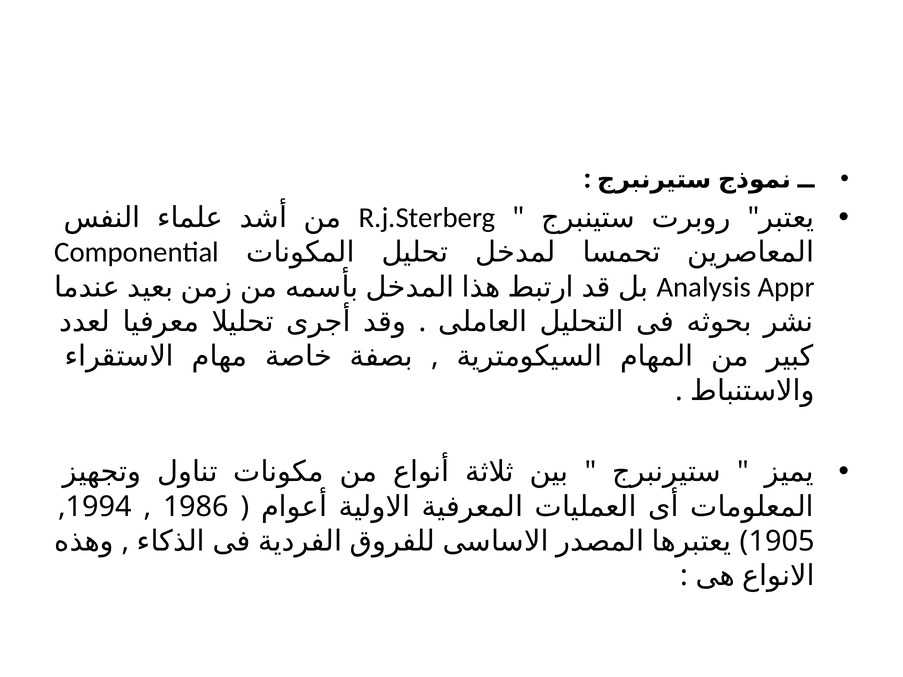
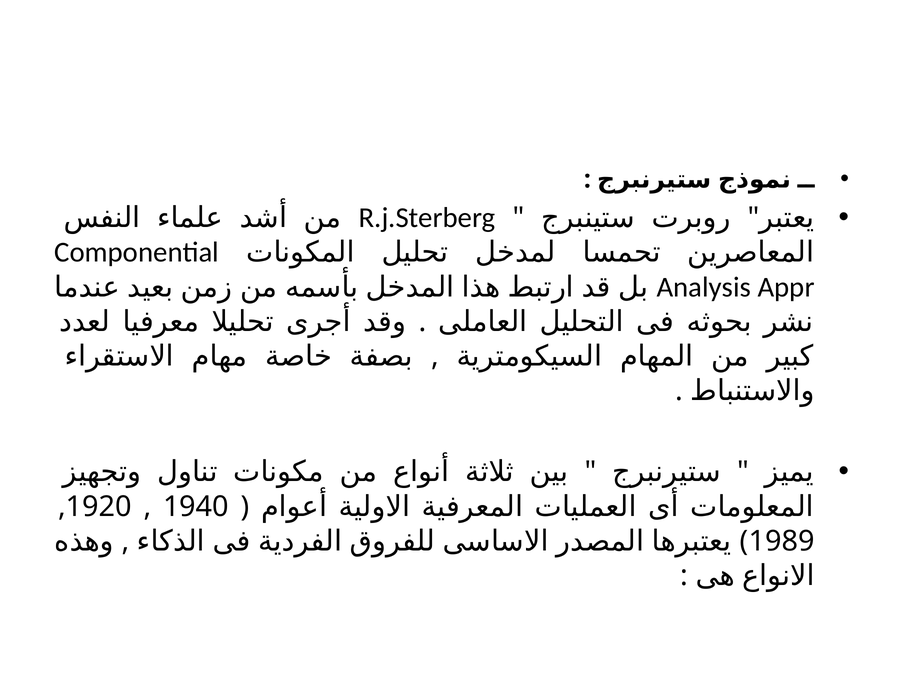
1994: 1994 -> 1920 (99, 507)
1986: 1986 -> 1940 (196, 507)
1905: 1905 -> 1989 (782, 541)
